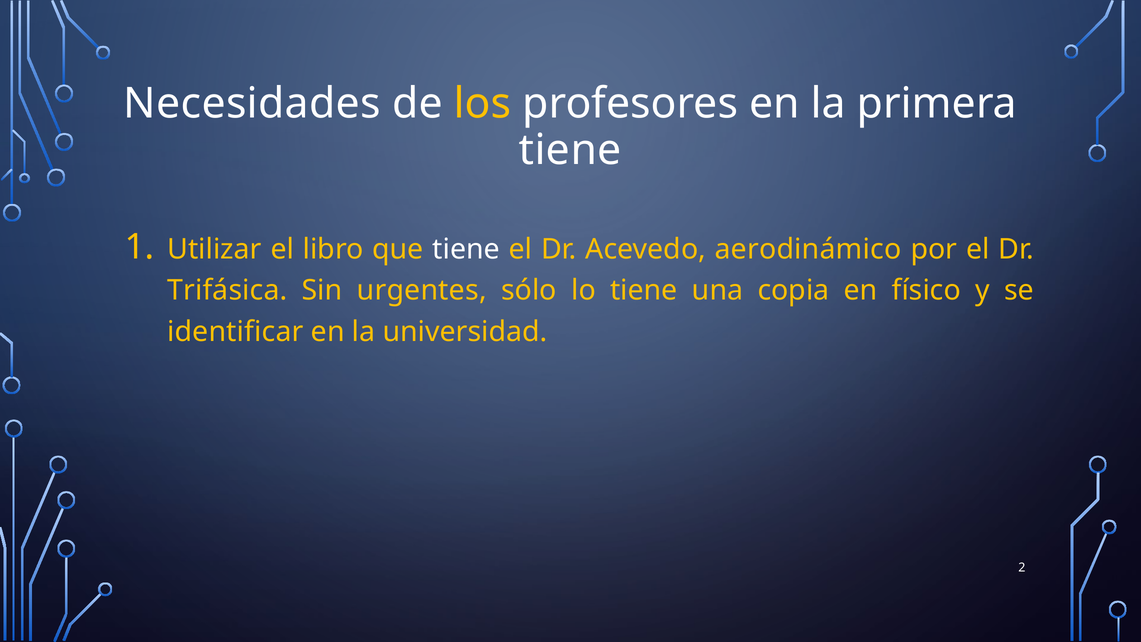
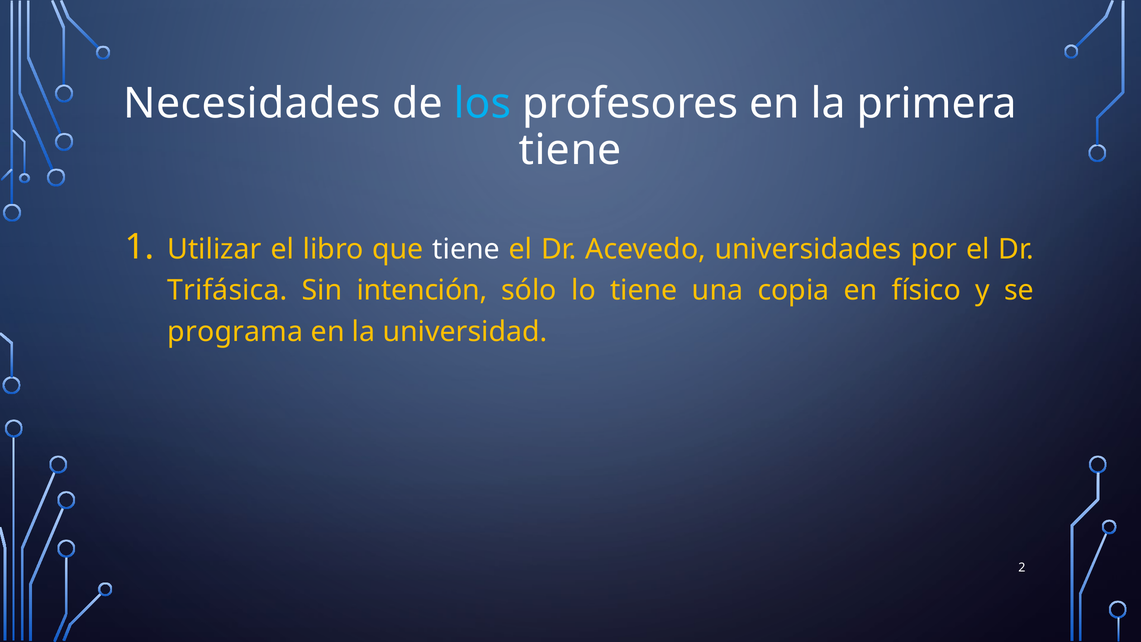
los colour: yellow -> light blue (483, 104)
aerodinámico: aerodinámico -> universidades (808, 249)
urgentes: urgentes -> intención (422, 290)
identificar: identificar -> programa (235, 331)
